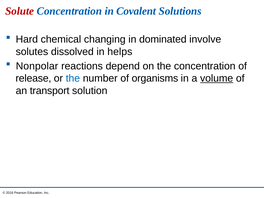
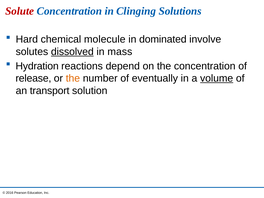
Covalent: Covalent -> Clinging (136, 11)
changing: changing -> molecule (105, 39)
dissolved underline: none -> present (72, 52)
helps: helps -> mass (120, 52)
Nonpolar: Nonpolar -> Hydration (37, 66)
the colour: blue -> orange (73, 78)
organisms: organisms -> eventually (155, 78)
